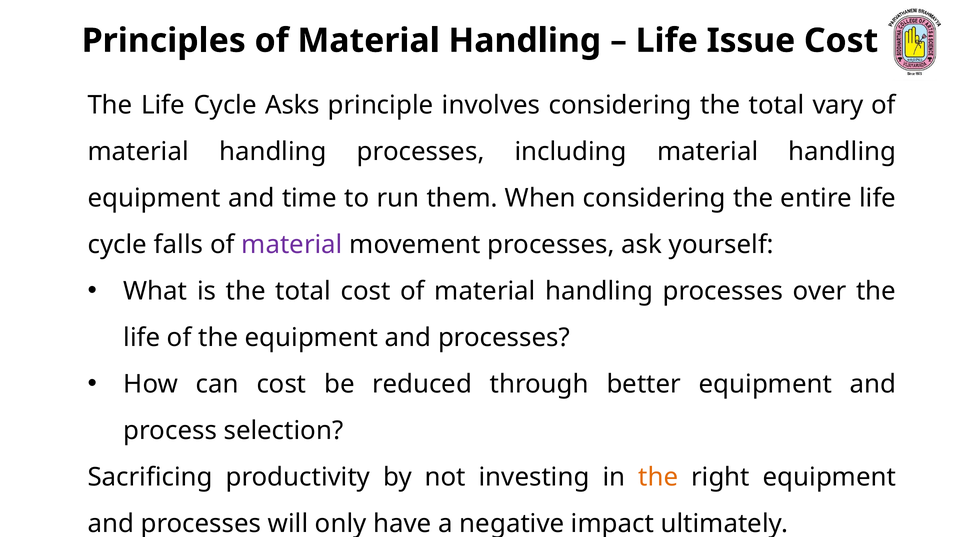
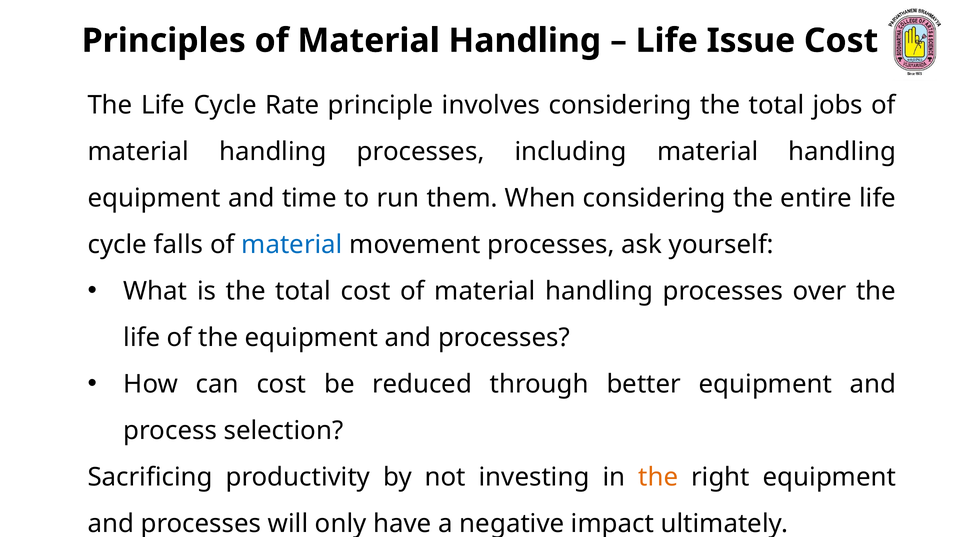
Asks: Asks -> Rate (292, 105)
vary: vary -> jobs (838, 105)
material colour: purple -> blue (292, 245)
